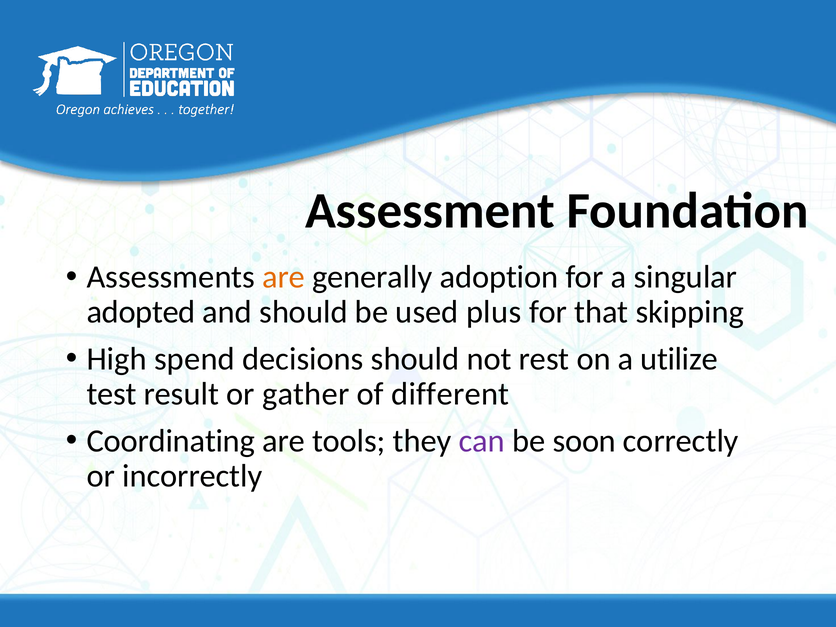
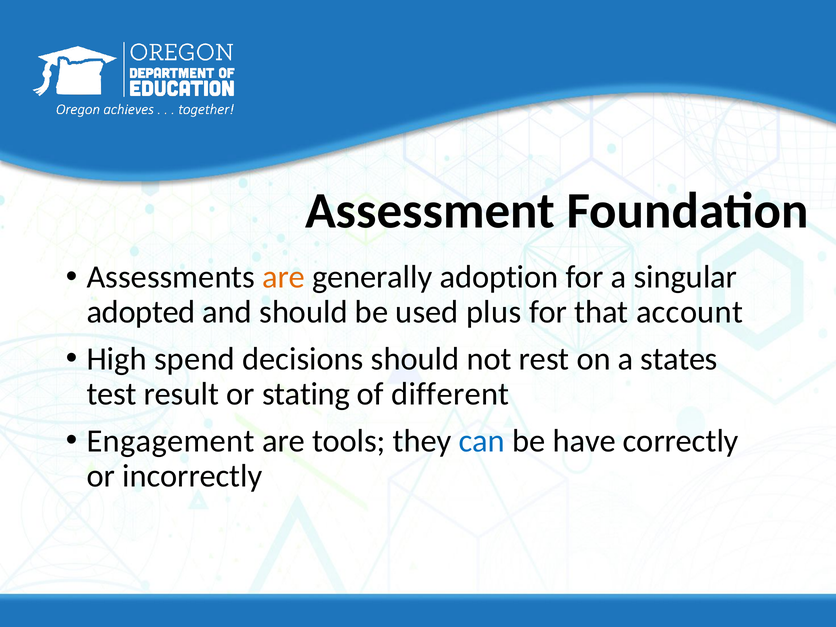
skipping: skipping -> account (690, 312)
utilize: utilize -> states (679, 359)
gather: gather -> stating (306, 394)
Coordinating: Coordinating -> Engagement (171, 441)
can colour: purple -> blue (482, 441)
soon: soon -> have (584, 441)
